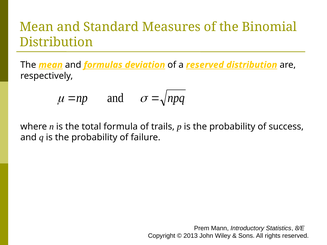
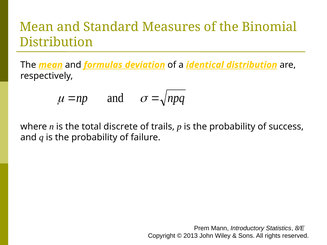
a reserved: reserved -> identical (205, 65)
formula: formula -> discrete (121, 127)
